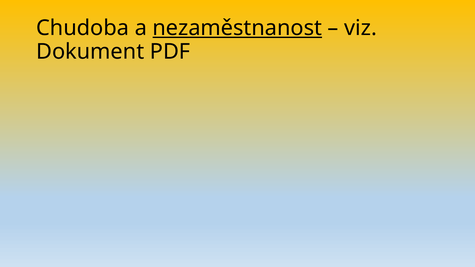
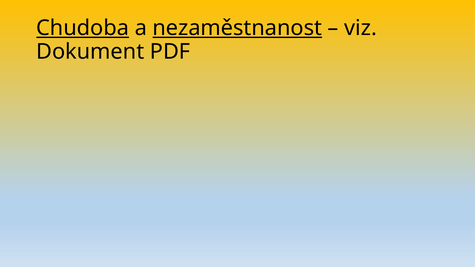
Chudoba underline: none -> present (83, 28)
